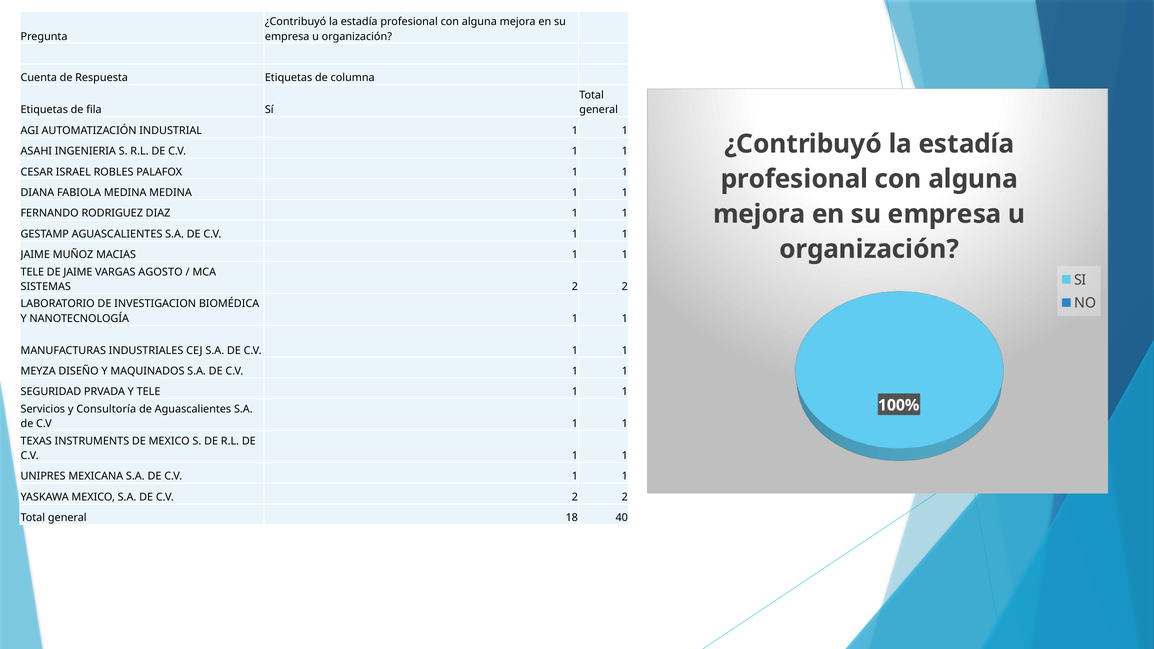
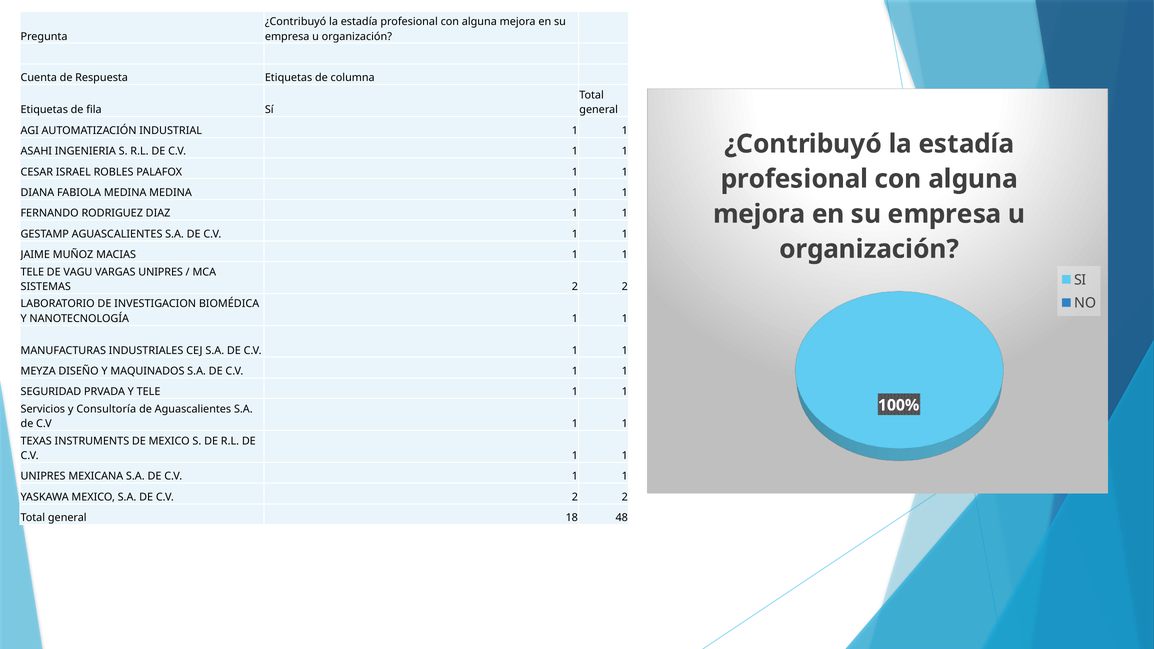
DE JAIME: JAIME -> VAGU (78, 272)
VARGAS AGOSTO: AGOSTO -> UNIPRES (161, 272)
40: 40 -> 48 (622, 518)
